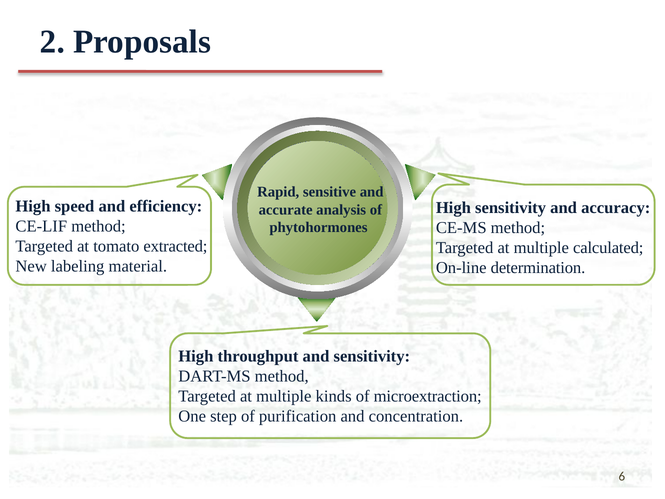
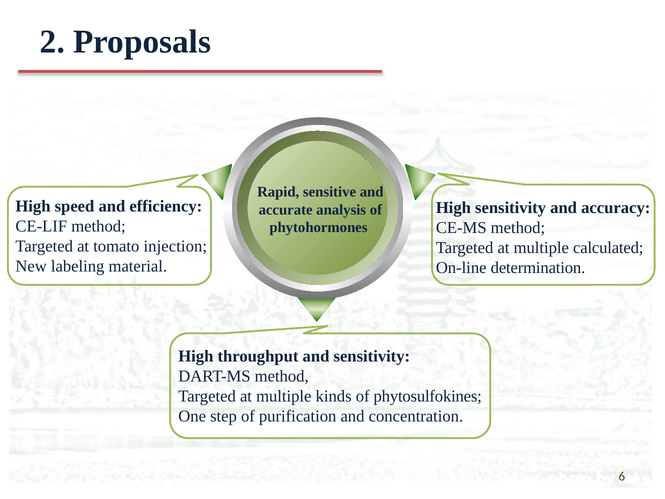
extracted: extracted -> injection (175, 246)
microextraction: microextraction -> phytosulfokines (428, 396)
